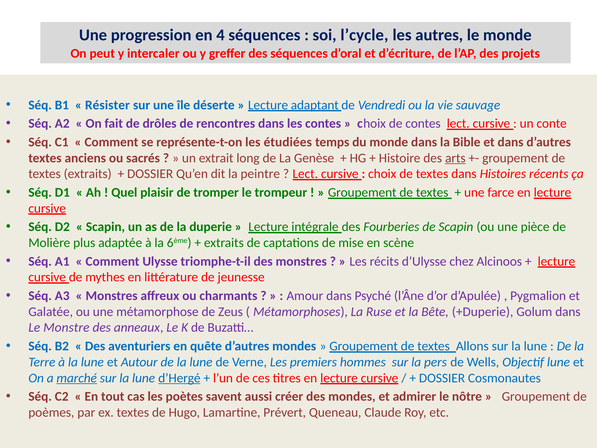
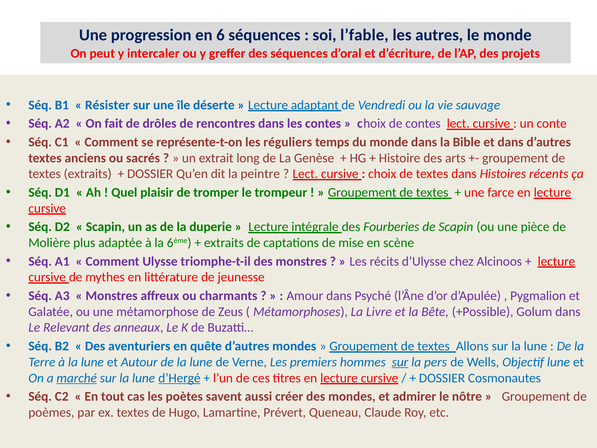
4: 4 -> 6 (220, 35)
l’cycle: l’cycle -> l’fable (364, 35)
étudiées: étudiées -> réguliers (288, 142)
arts underline: present -> none (455, 158)
Ruse: Ruse -> Livre (379, 312)
+Duperie: +Duperie -> +Possible (483, 312)
Monstre: Monstre -> Relevant (66, 327)
sur underline: none -> present (400, 362)
